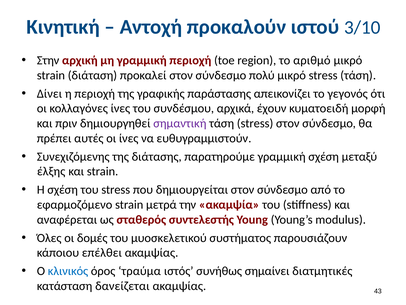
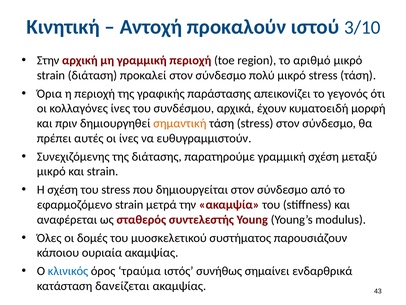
Δίνει: Δίνει -> Όρια (49, 93)
σημαντική colour: purple -> orange (180, 123)
έλξης: έλξης -> μικρό (51, 171)
επέλθει: επέλθει -> ουριαία (102, 252)
διατμητικές: διατμητικές -> ενδαρθρικά (322, 271)
